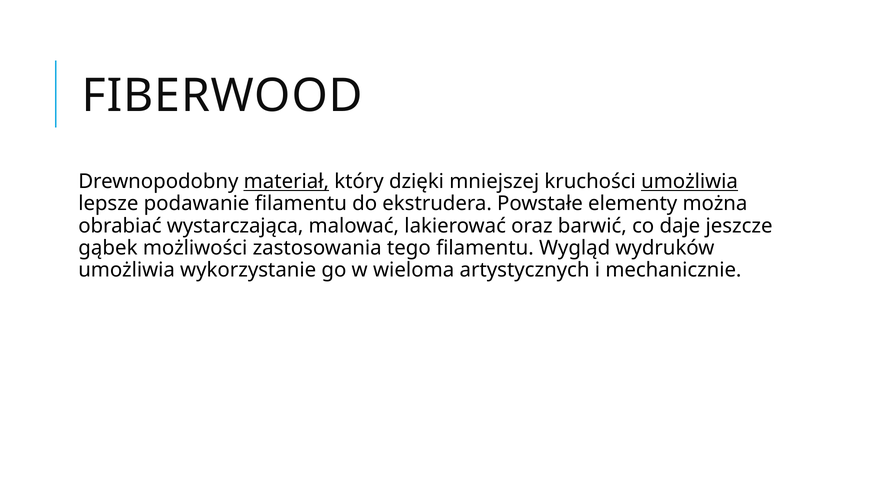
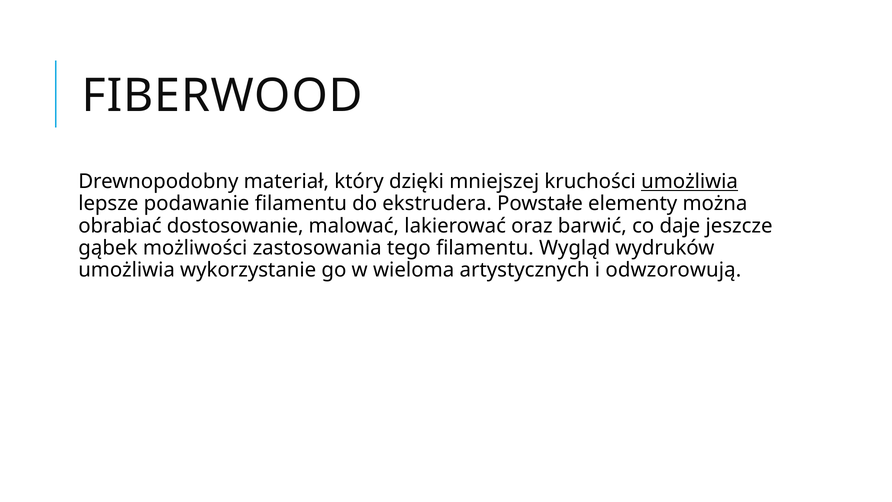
materiał underline: present -> none (286, 181)
wystarczająca: wystarczająca -> dostosowanie (235, 226)
mechanicznie: mechanicznie -> odwzorowują (673, 270)
